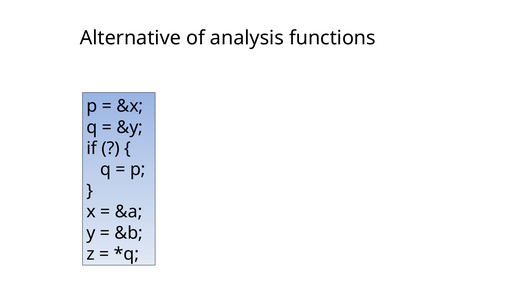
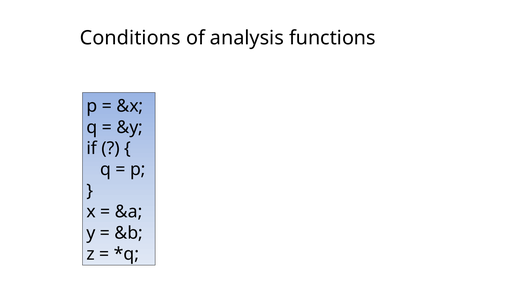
Alternative: Alternative -> Conditions (130, 38)
